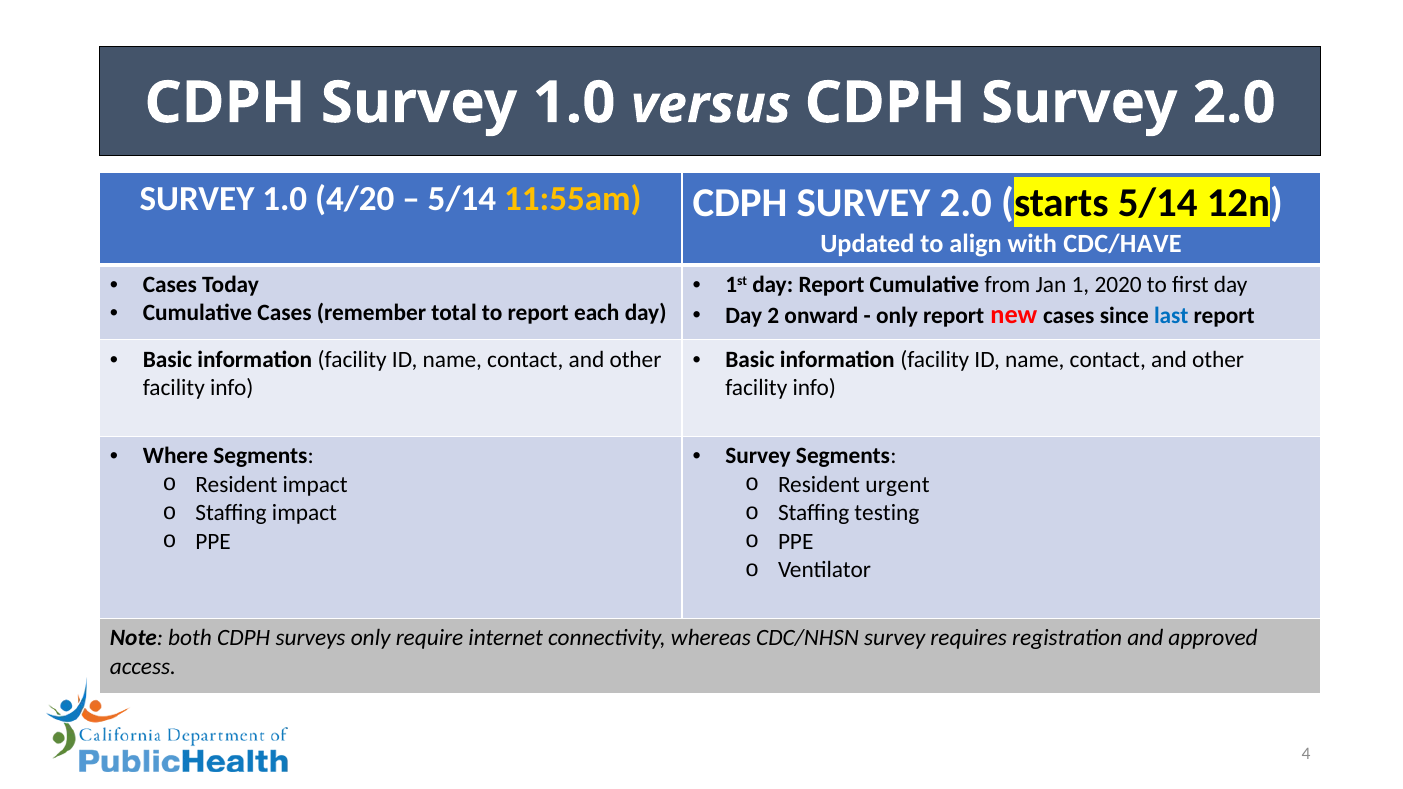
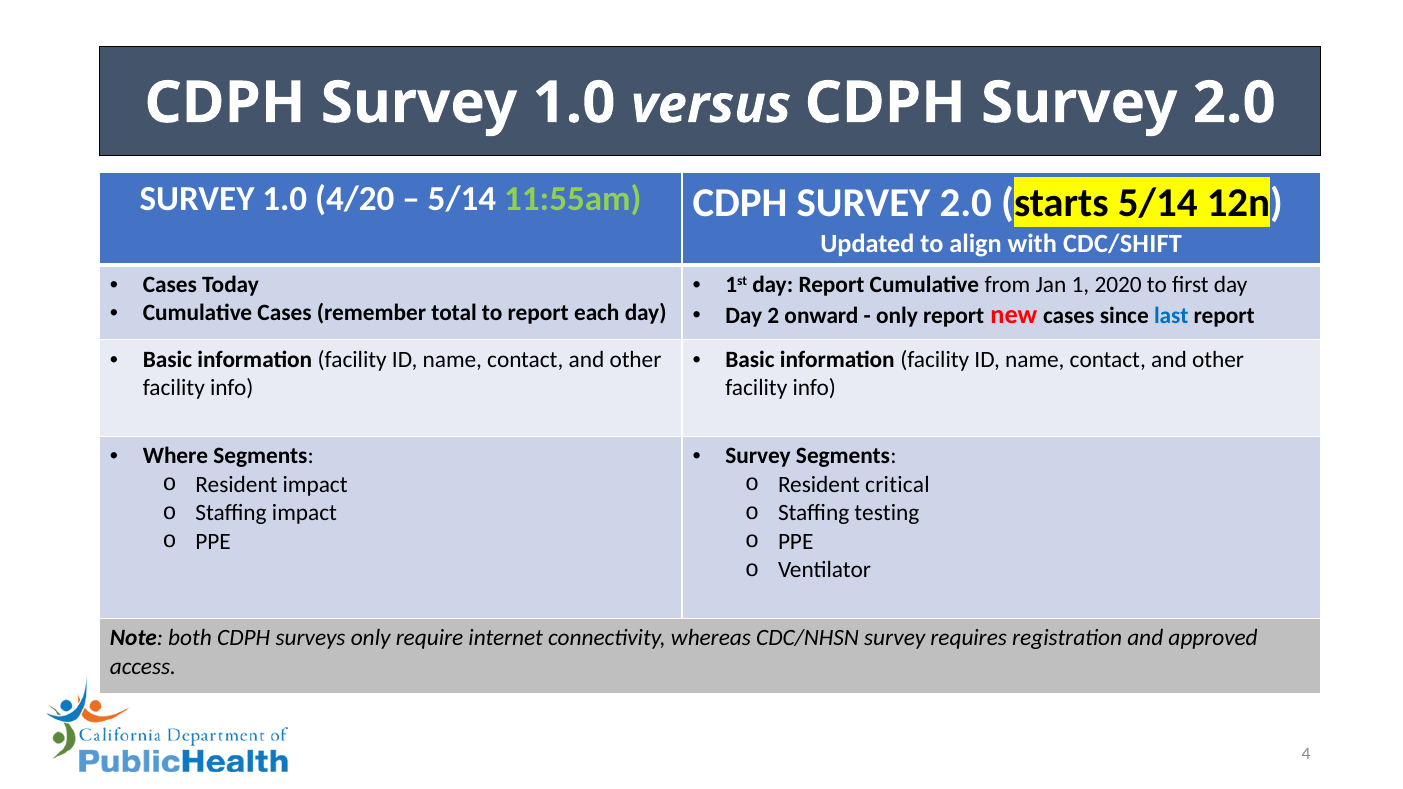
11:55am colour: yellow -> light green (573, 199)
CDC/HAVE: CDC/HAVE -> CDC/SHIFT (1122, 244)
urgent: urgent -> critical (897, 485)
